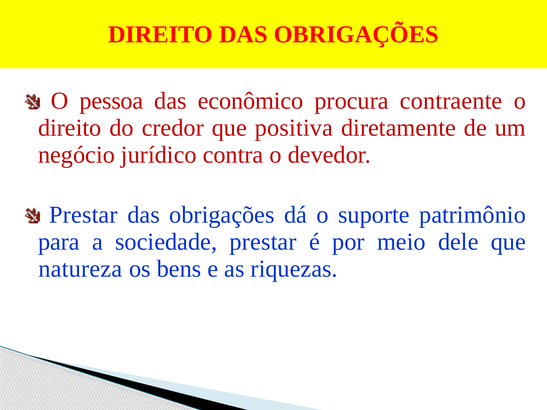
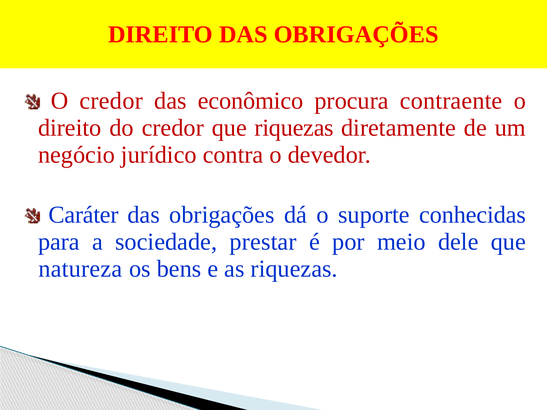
O pessoa: pessoa -> credor (111, 101)
que positiva: positiva -> riquezas (294, 128)
Prestar: Prestar -> Caráter (84, 215)
patrimônio: patrimônio -> conhecidas (473, 215)
